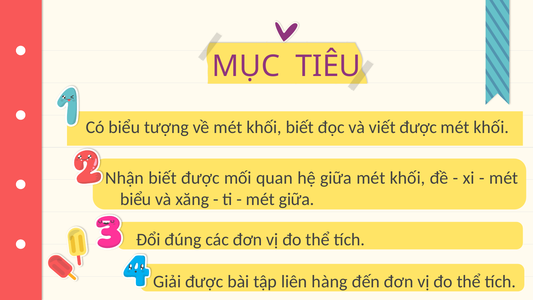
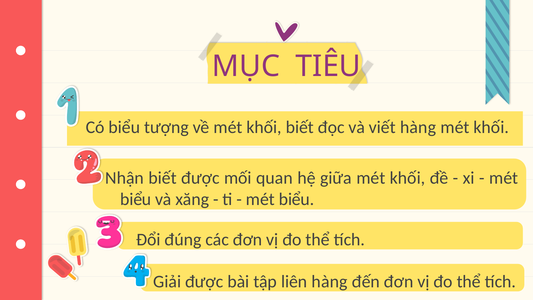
viết được: được -> hàng (418, 127)
giữa: giữa -> biểu (297, 199)
